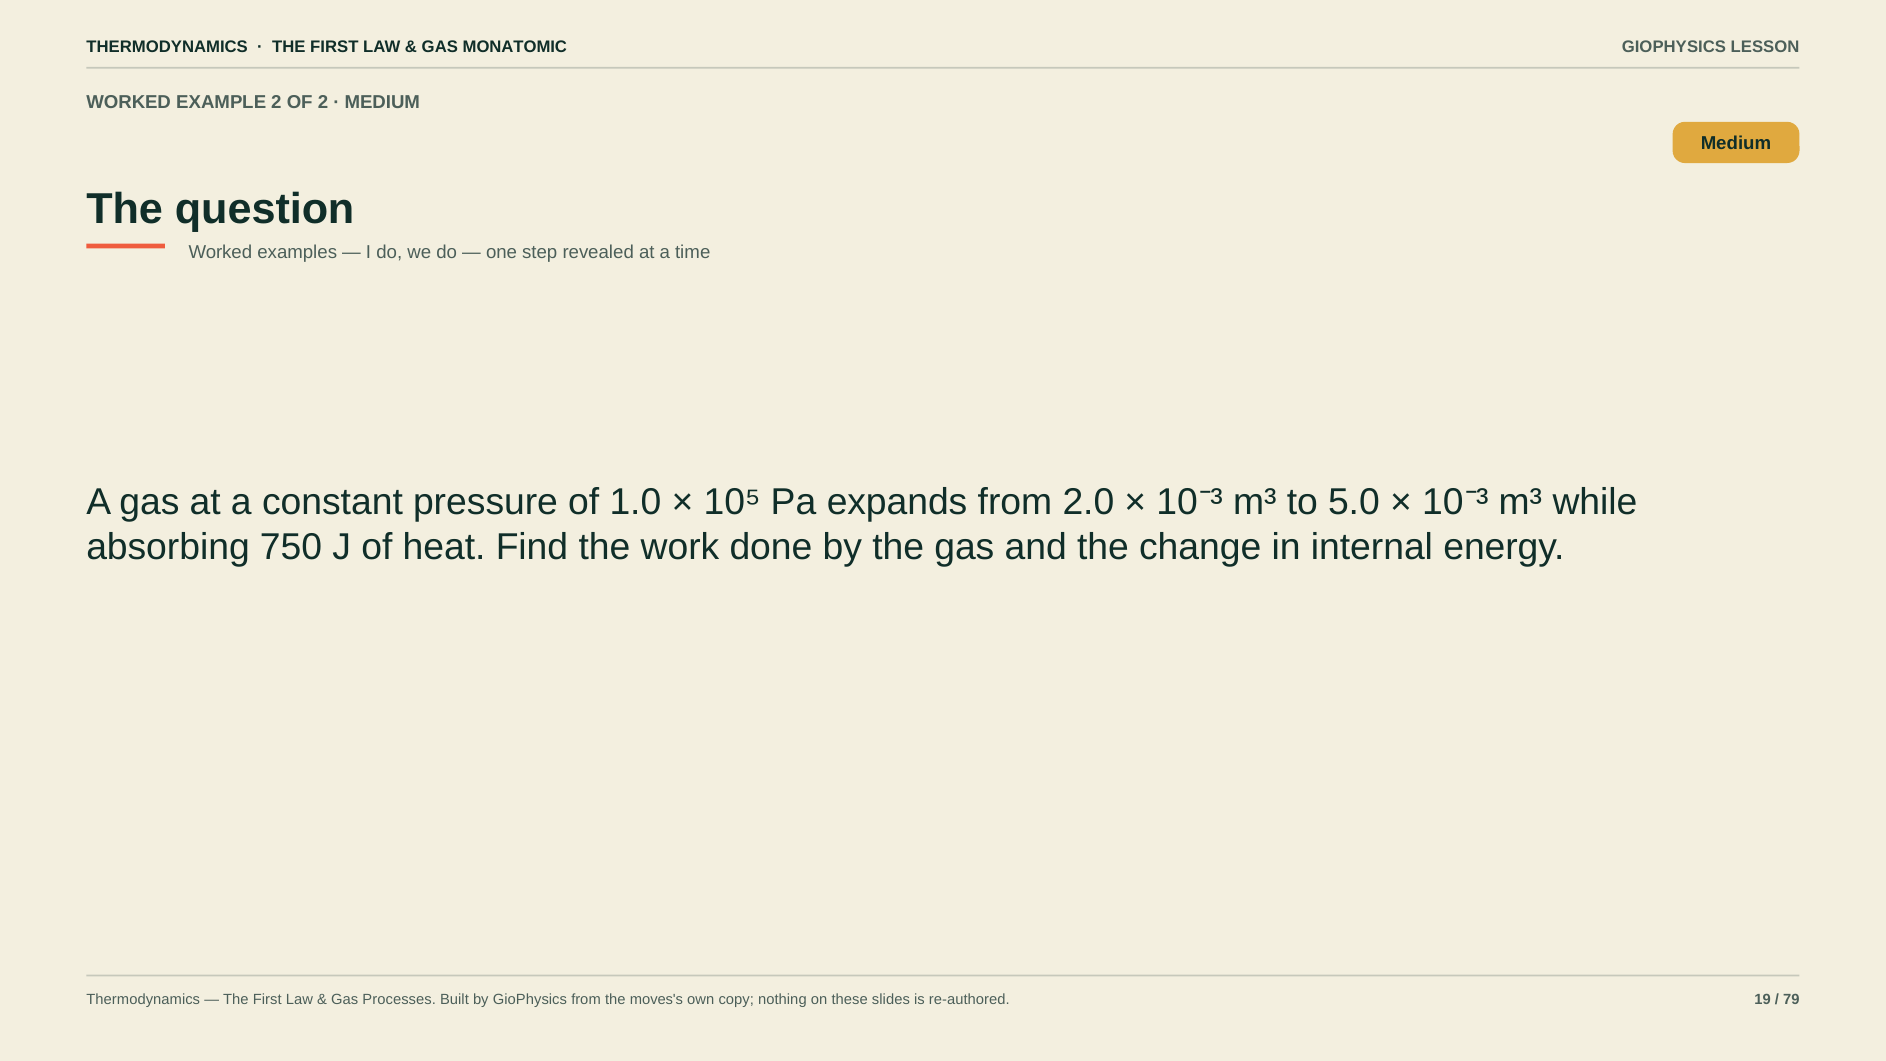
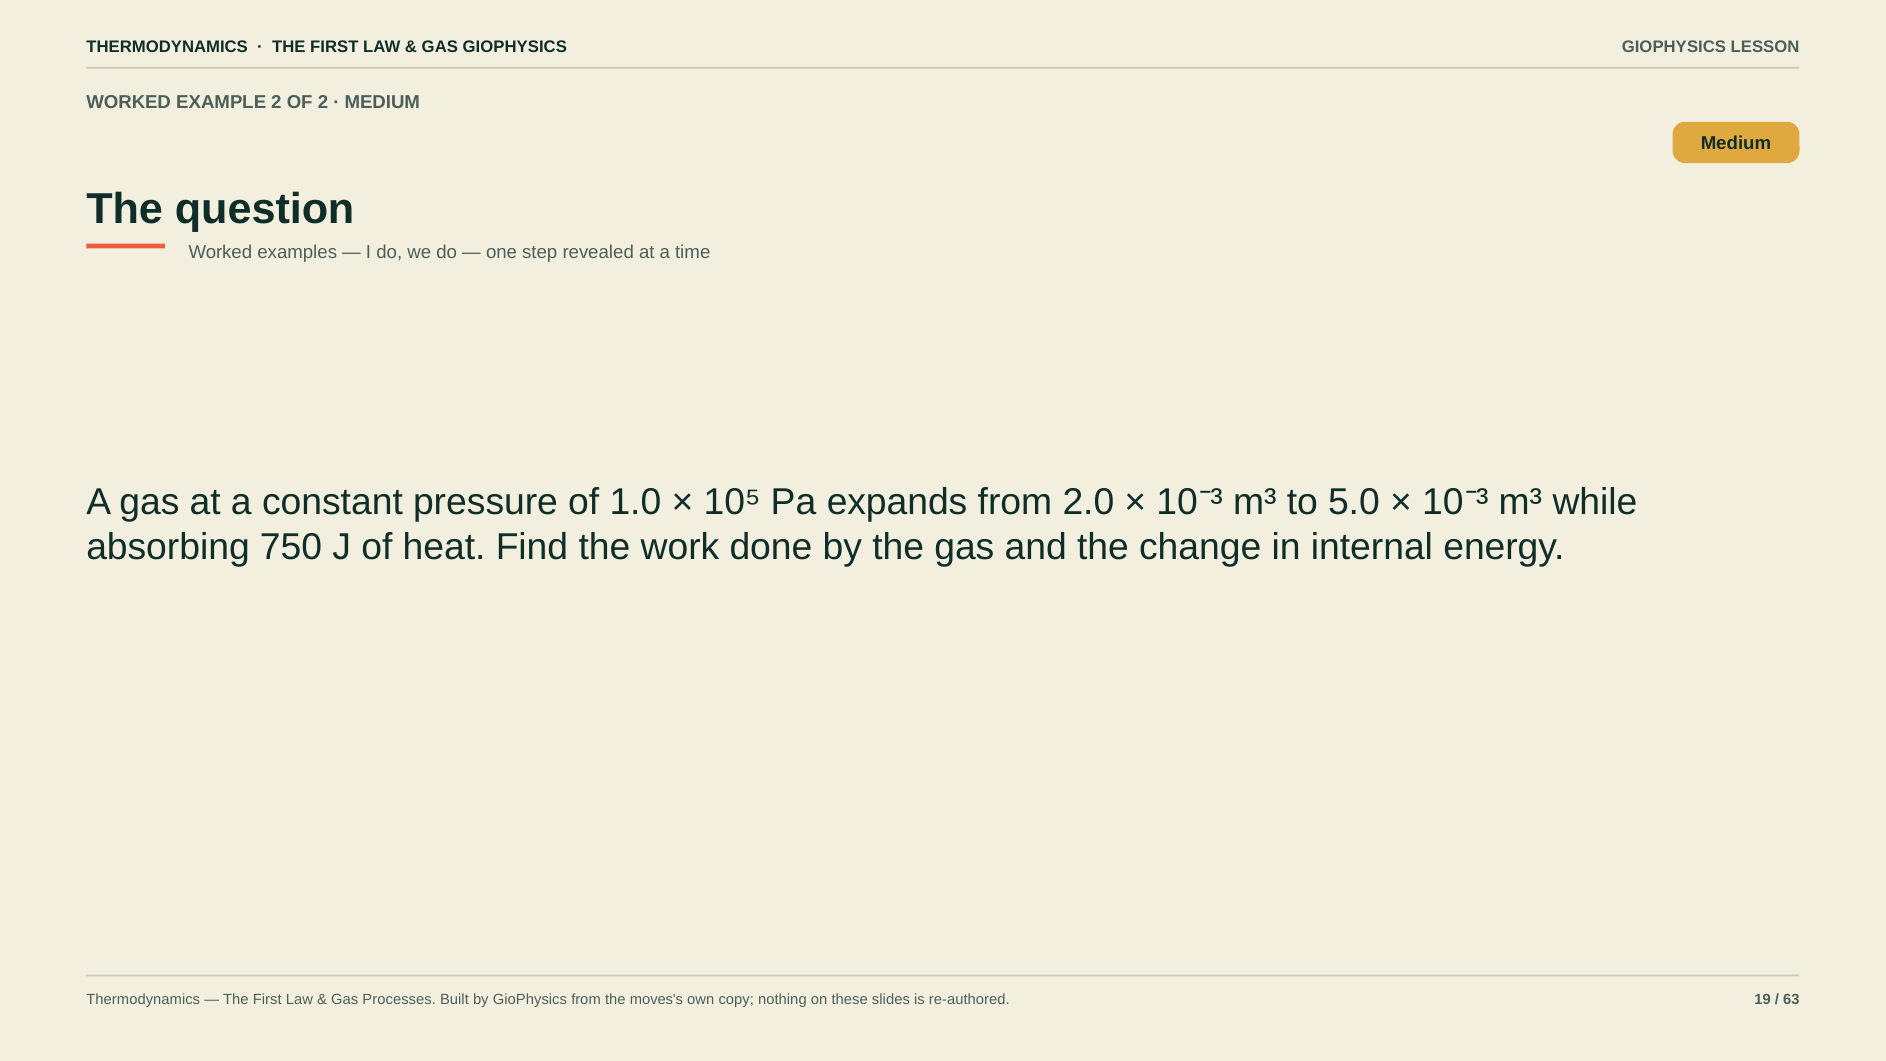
GAS MONATOMIC: MONATOMIC -> GIOPHYSICS (515, 47)
79: 79 -> 63 (1791, 1000)
